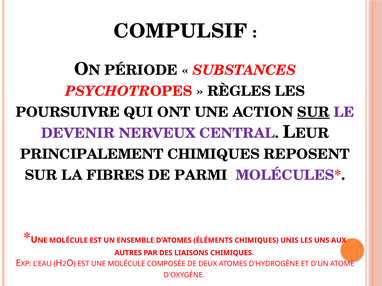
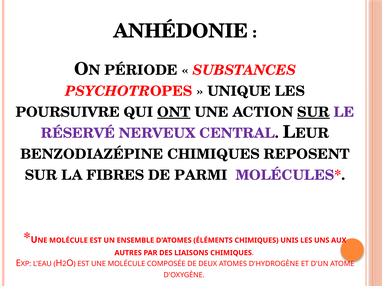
COMPULSIF: COMPULSIF -> ANHÉDONIE (181, 31)
RÈGLES: RÈGLES -> UNIQUE (239, 91)
ONT underline: none -> present (174, 112)
DEVENIR: DEVENIR -> RÉSERVÉ (78, 133)
PRINCIPALEMENT: PRINCIPALEMENT -> BENZODIAZÉPINE (92, 154)
